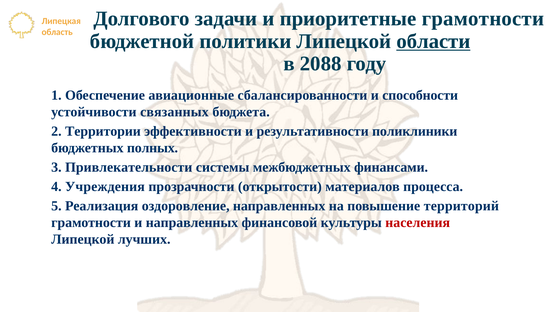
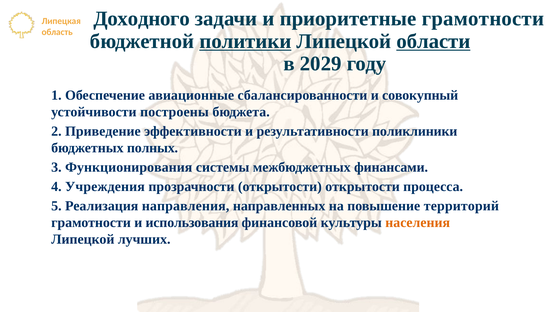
Долгового: Долгового -> Доходного (142, 19)
политики underline: none -> present (245, 41)
2088: 2088 -> 2029 (321, 64)
способности: способности -> совокупный (420, 95)
связанных: связанных -> построены (174, 112)
Территории: Территории -> Приведение (103, 131)
Привлекательности: Привлекательности -> Функционирования (129, 167)
открытости материалов: материалов -> открытости (363, 187)
оздоровление: оздоровление -> направления (186, 206)
и направленных: направленных -> использования (192, 223)
населения colour: red -> orange (418, 223)
